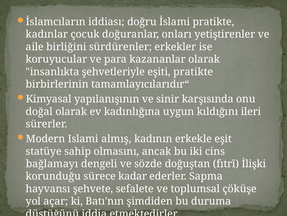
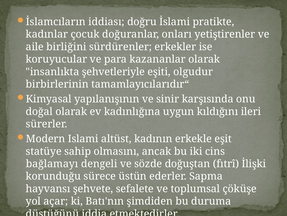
eşiti pratikte: pratikte -> olgudur (193, 72)
almış: almış -> altüst (116, 138)
kadar: kadar -> üstün (133, 176)
